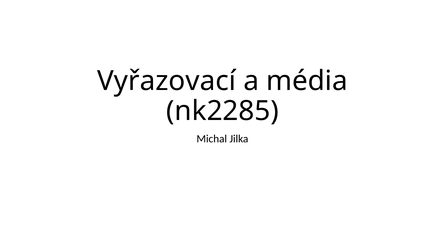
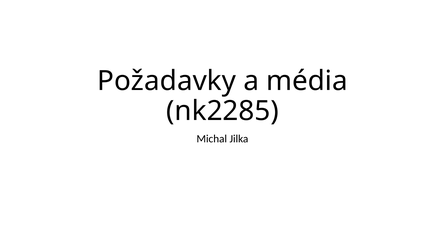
Vyřazovací: Vyřazovací -> Požadavky (167, 81)
